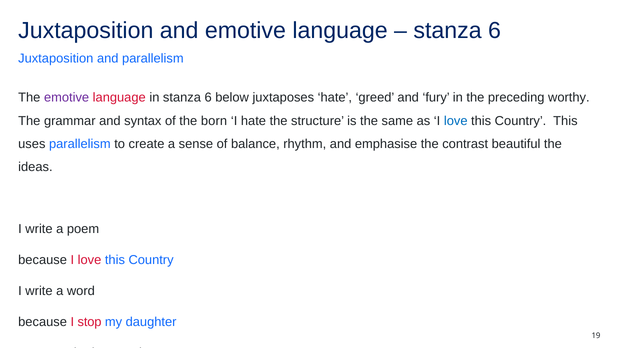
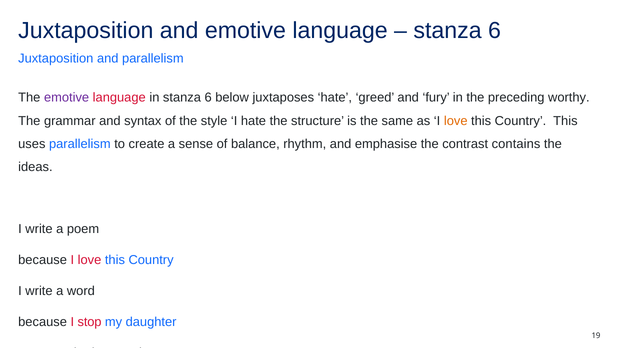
the born: born -> style (214, 121)
love colour: blue -> orange (456, 121)
beautiful: beautiful -> contains (516, 144)
